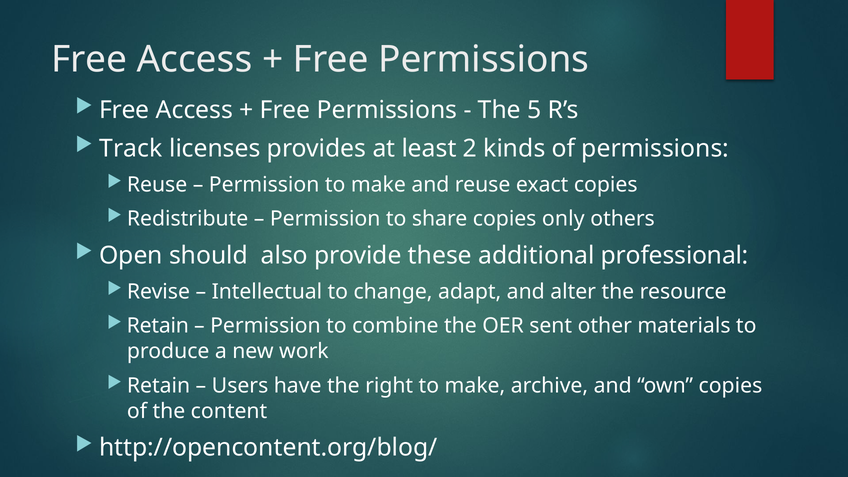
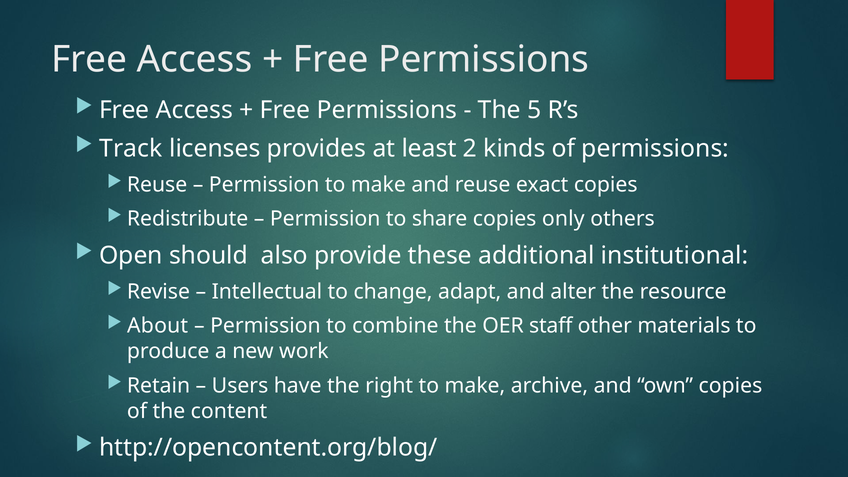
professional: professional -> institutional (675, 255)
Retain: Retain -> About (158, 326)
sent: sent -> staff (551, 326)
